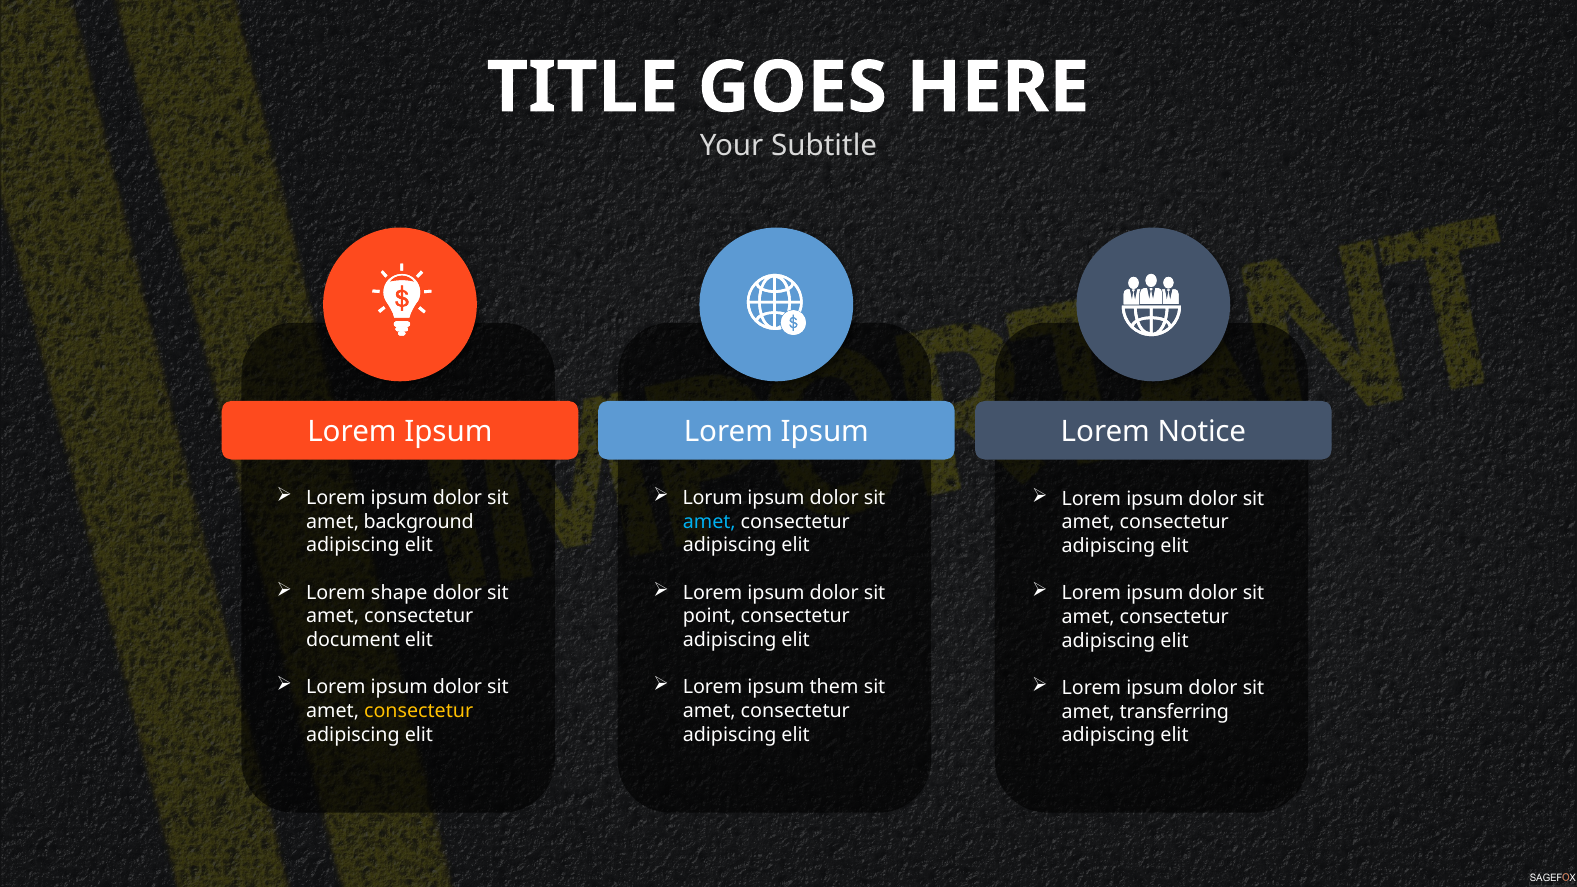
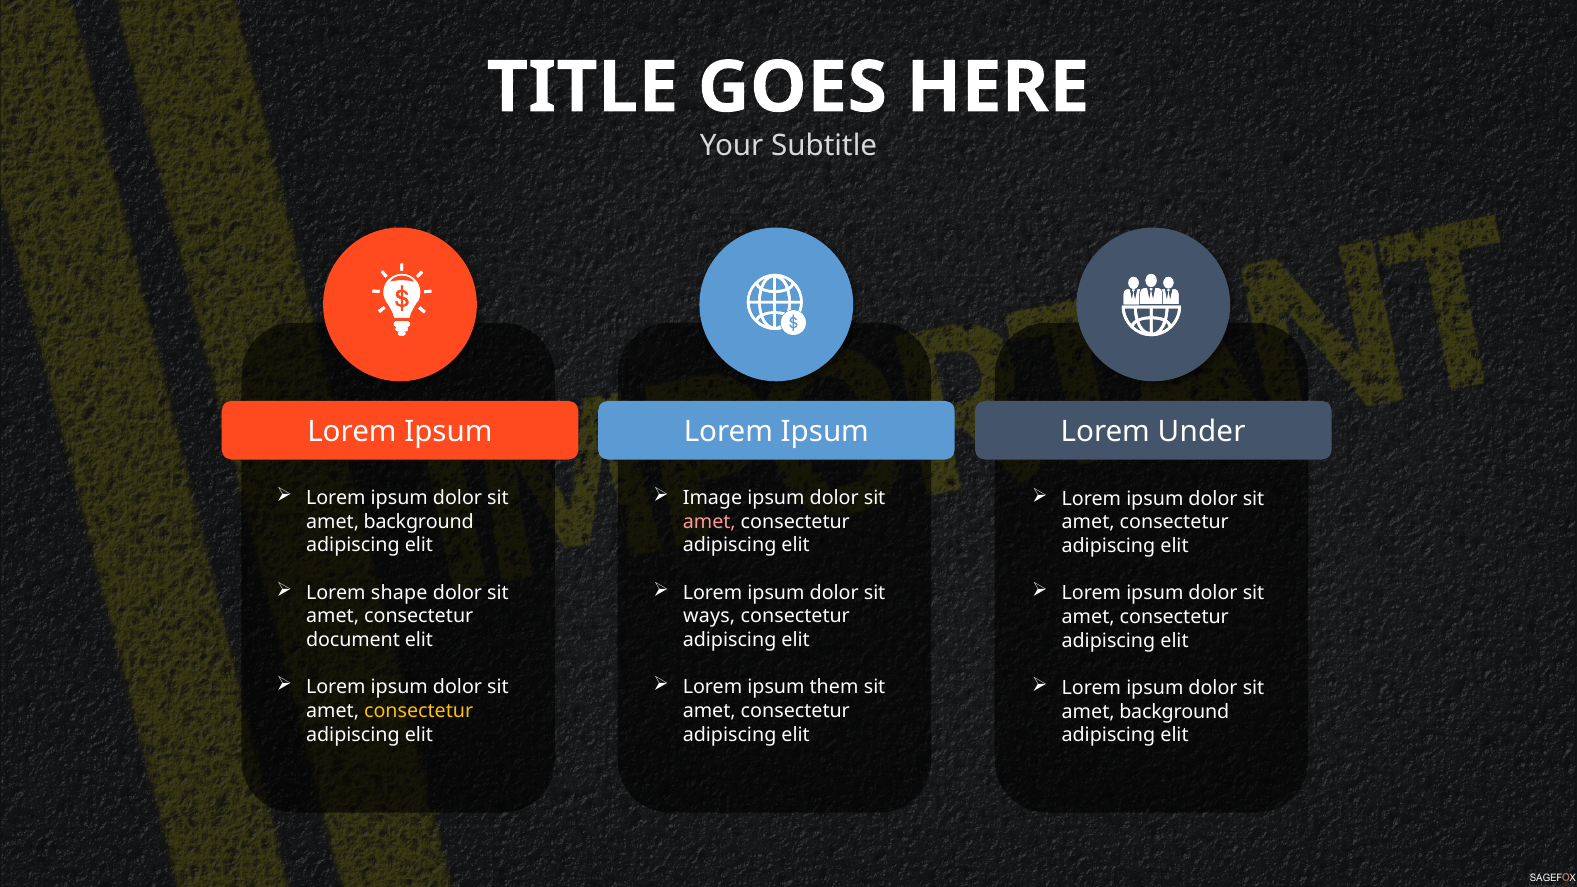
Notice: Notice -> Under (1202, 432)
Lorum: Lorum -> Image (713, 498)
amet colour: light blue -> pink (709, 522)
point: point -> ways (709, 616)
transferring: transferring -> background (1174, 712)
